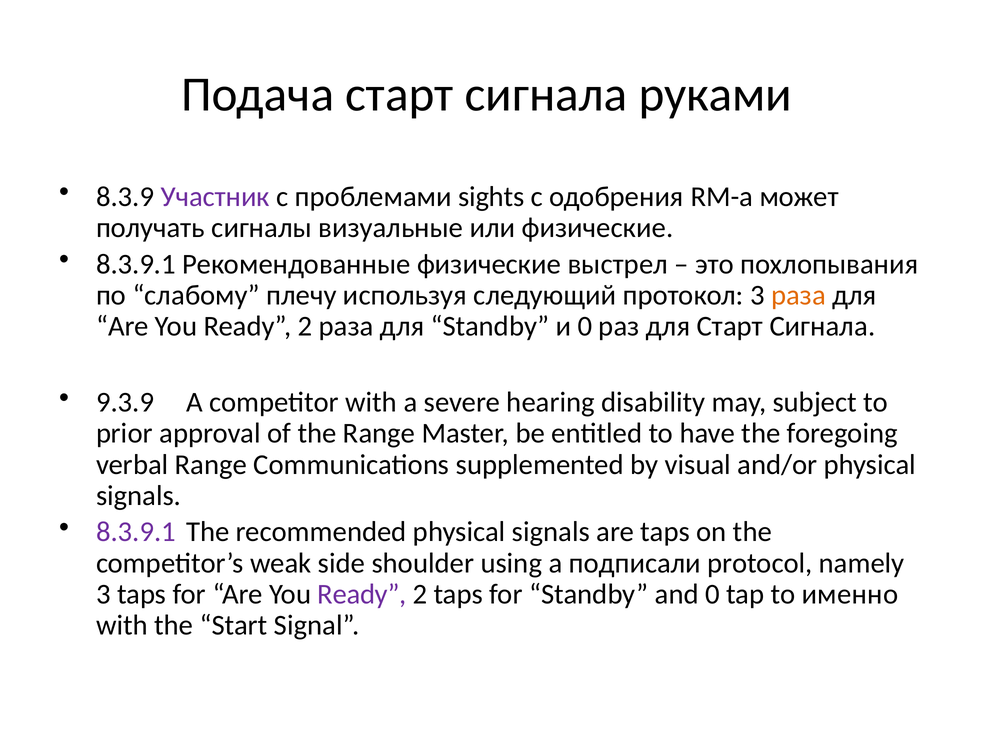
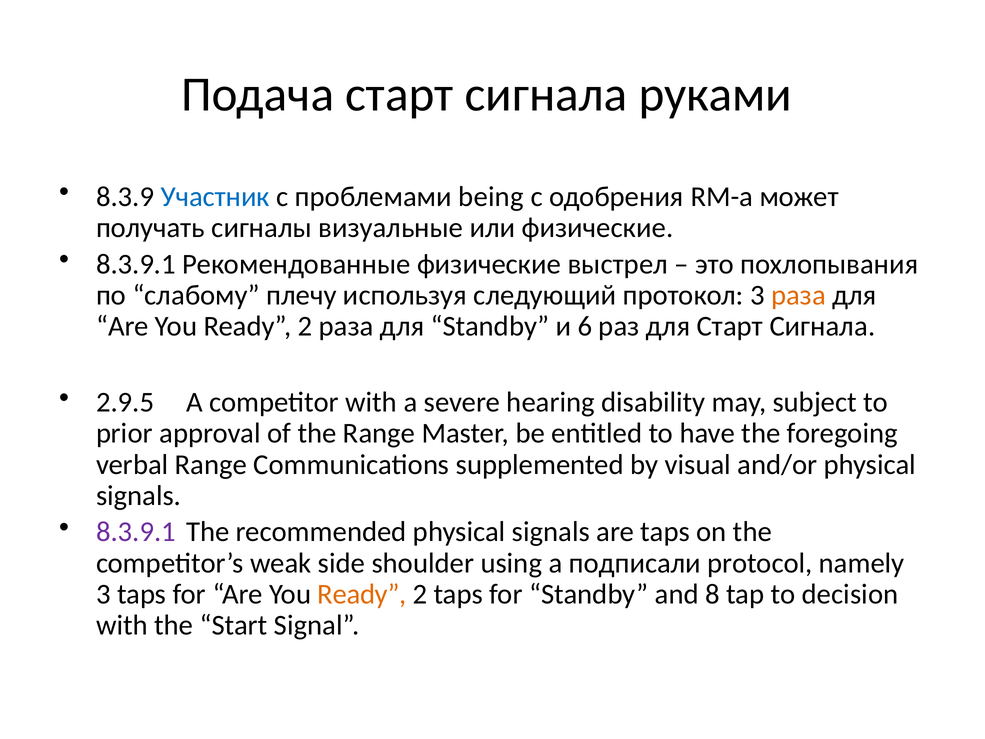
Участник colour: purple -> blue (215, 197)
sights: sights -> being (491, 197)
и 0: 0 -> 6 (585, 326)
9.3.9: 9.3.9 -> 2.9.5 (125, 402)
Ready colour: purple -> orange (362, 594)
and 0: 0 -> 8 (712, 594)
именно: именно -> decision (850, 594)
